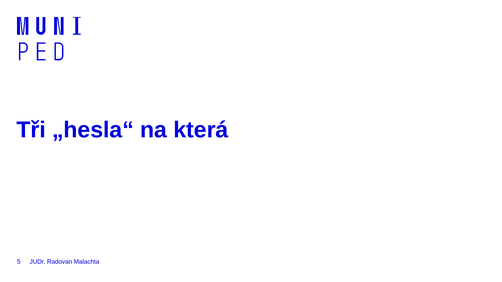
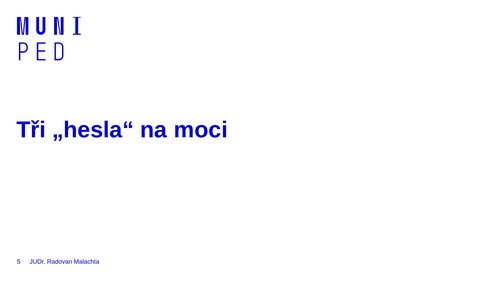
která: která -> moci (201, 130)
